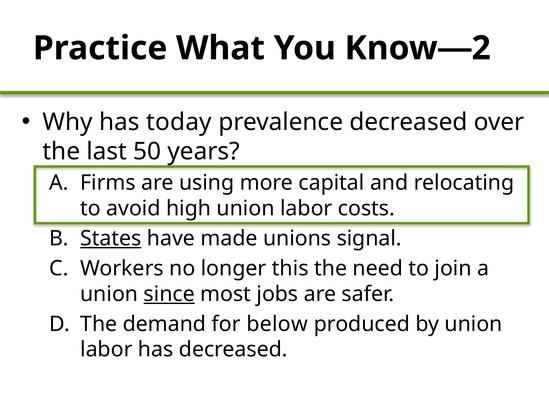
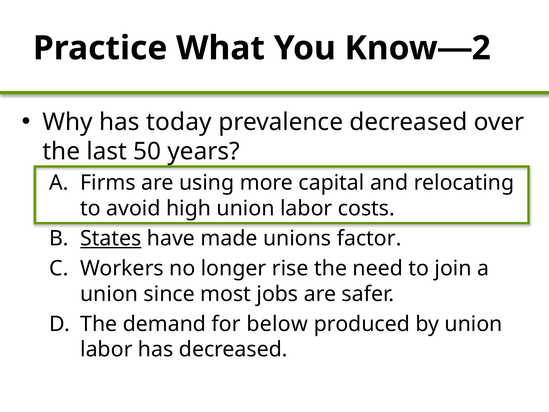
signal: signal -> factor (369, 238)
this: this -> rise (290, 268)
since underline: present -> none (169, 294)
